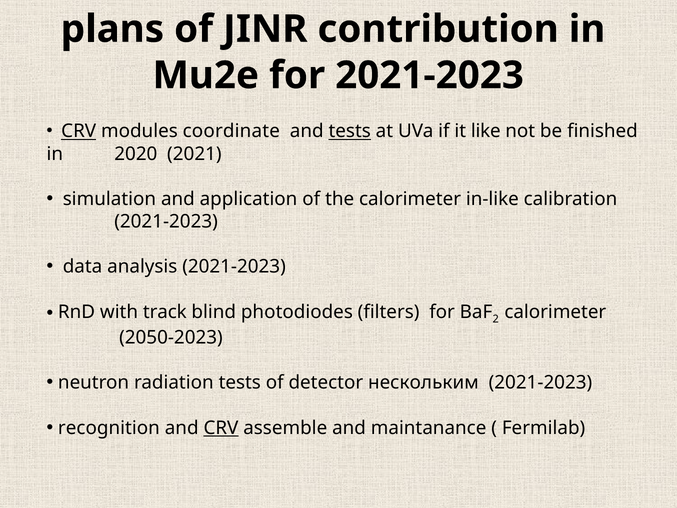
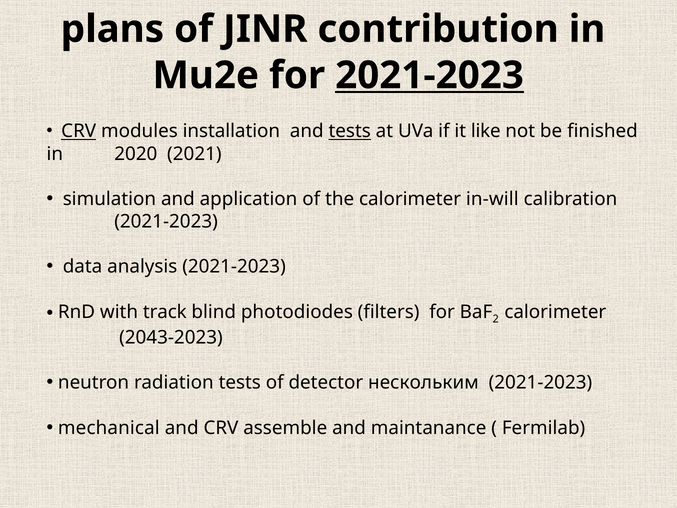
2021-2023 underline: none -> present (430, 75)
coordinate: coordinate -> installation (231, 131)
in-like: in-like -> in-will (492, 199)
2050-2023: 2050-2023 -> 2043-2023 (171, 337)
recognition: recognition -> mechanical (109, 428)
CRV underline: present -> none (221, 428)
